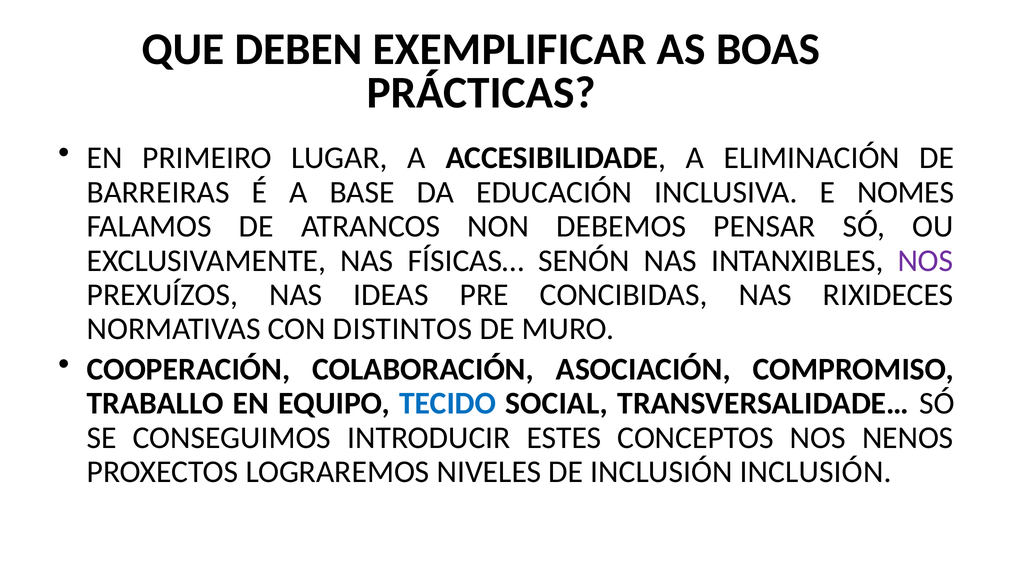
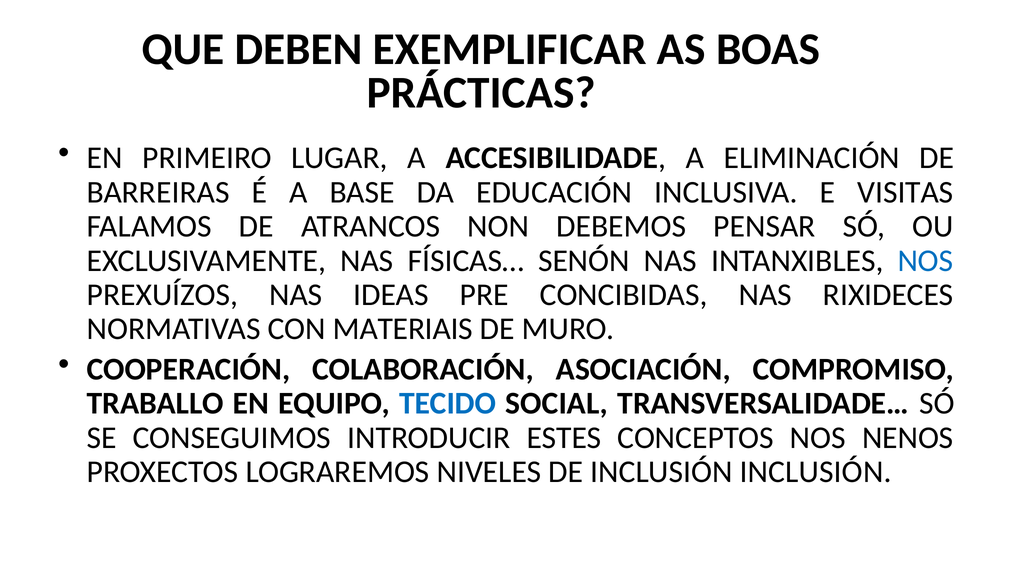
NOMES: NOMES -> VISITAS (905, 192)
NOS colour: purple -> blue (926, 261)
DISTINTOS: DISTINTOS -> MATERIAIS (403, 329)
